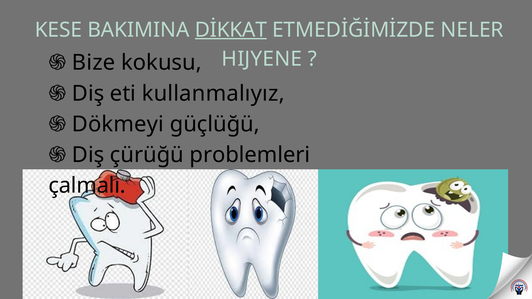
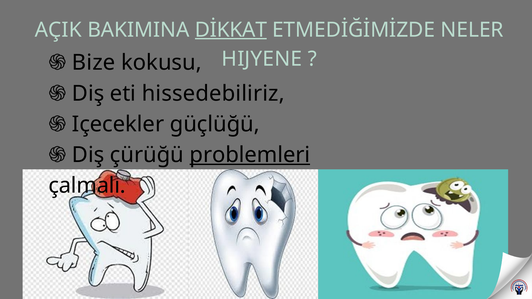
KESE: KESE -> AÇIK (58, 30)
kullanmalıyız: kullanmalıyız -> hissedebiliriz (213, 93)
Dökmeyi: Dökmeyi -> Içecekler (118, 124)
problemleri underline: none -> present (250, 155)
